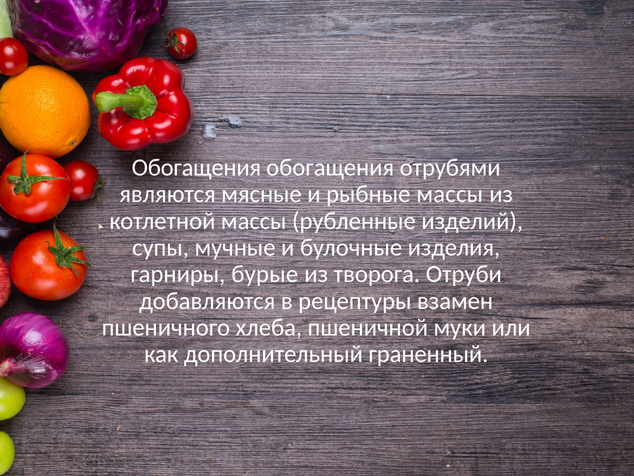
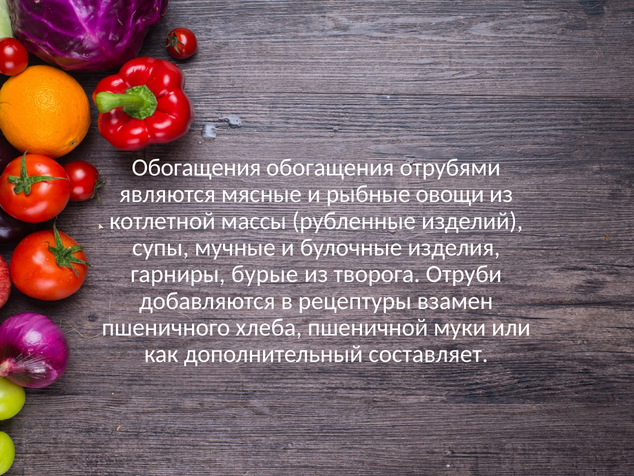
рыбные массы: массы -> овощи (450, 194)
граненный: граненный -> составляет (428, 354)
